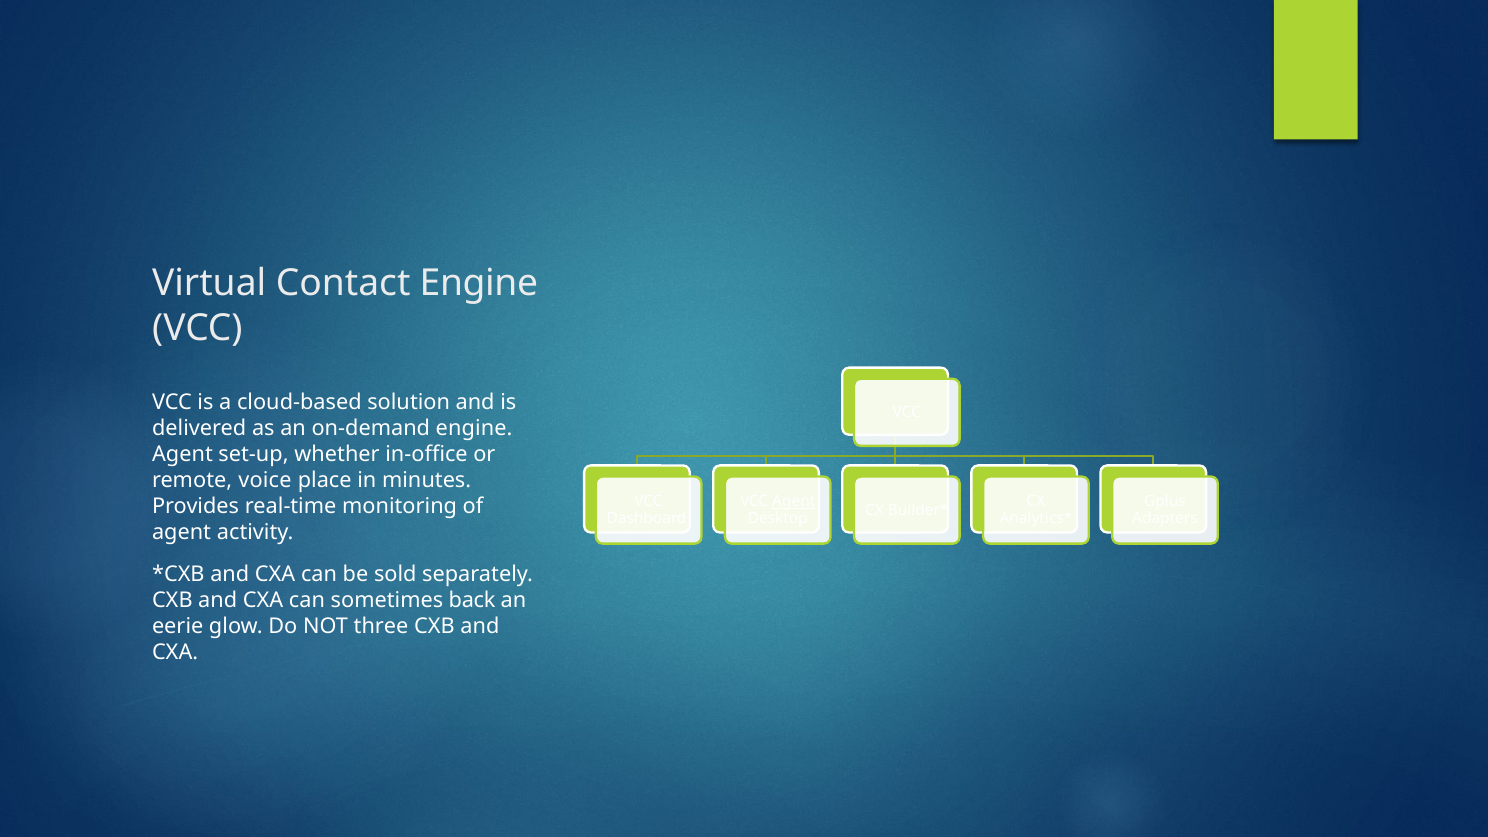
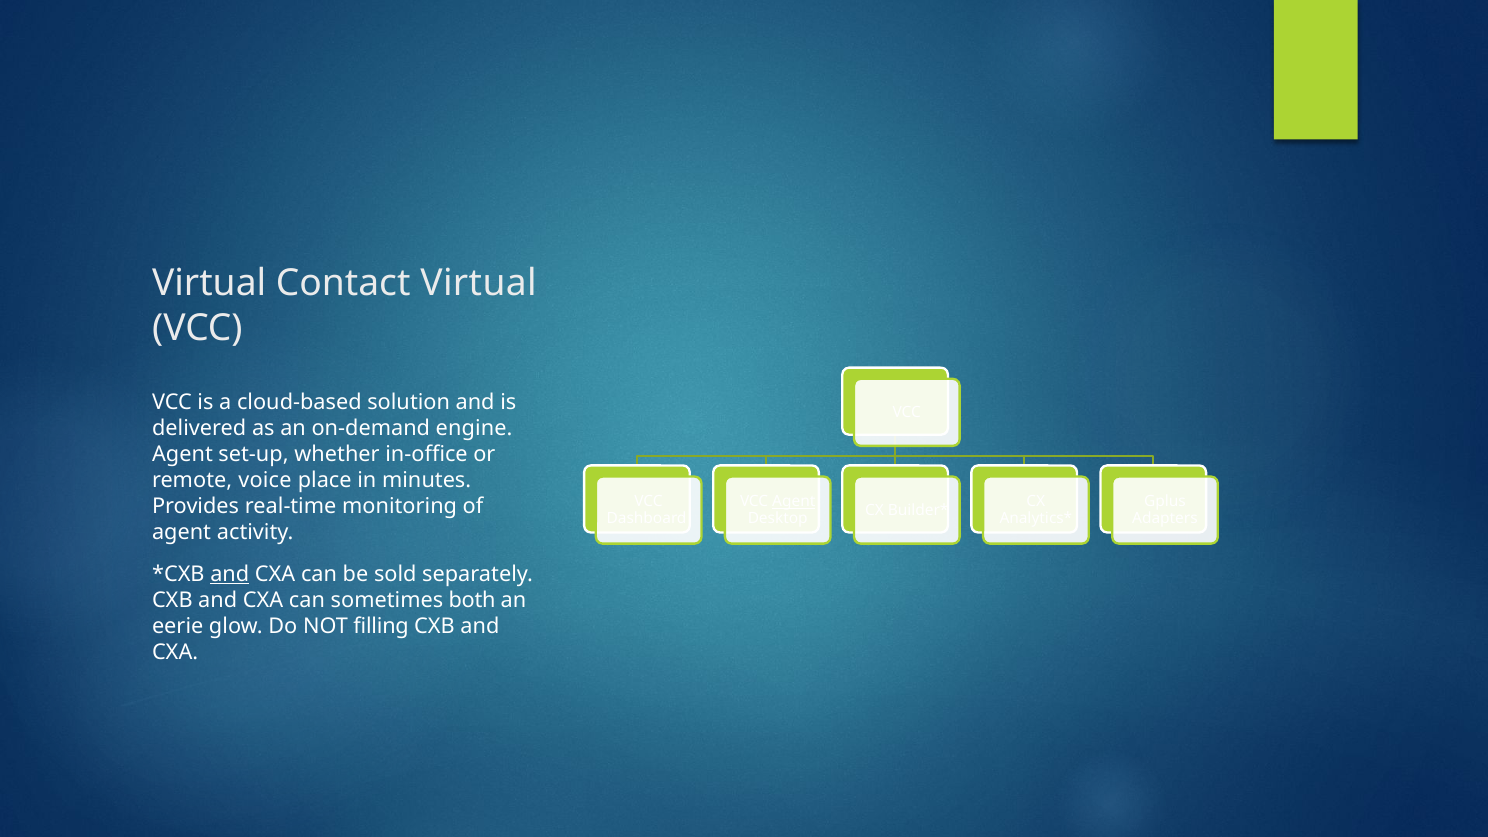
Contact Engine: Engine -> Virtual (479, 283)
and underline: none -> present (230, 574)
back: back -> both (472, 600)
three: three -> filling (381, 626)
